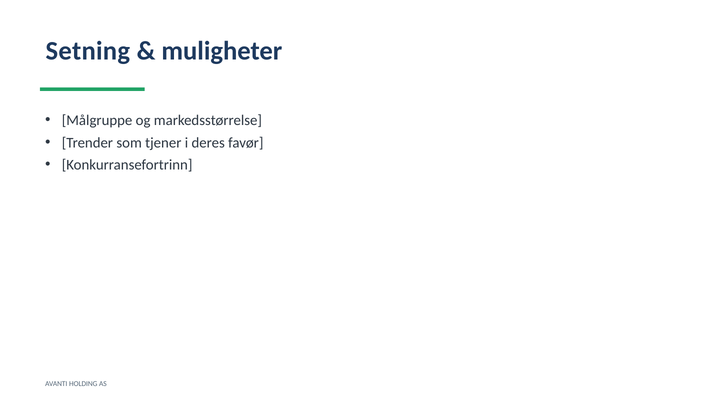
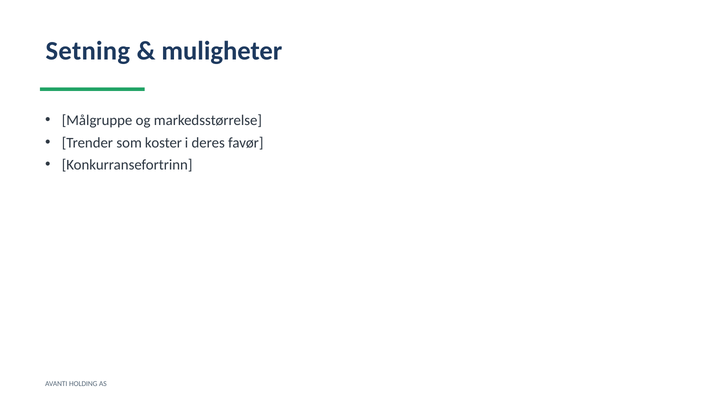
tjener: tjener -> koster (163, 142)
